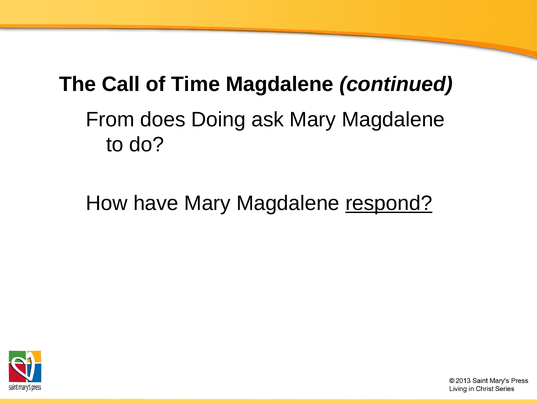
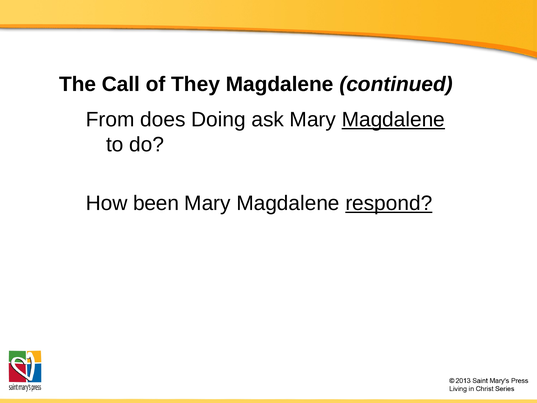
Time: Time -> They (196, 84)
Magdalene underline: none -> present (393, 120)
have: have -> been (156, 203)
